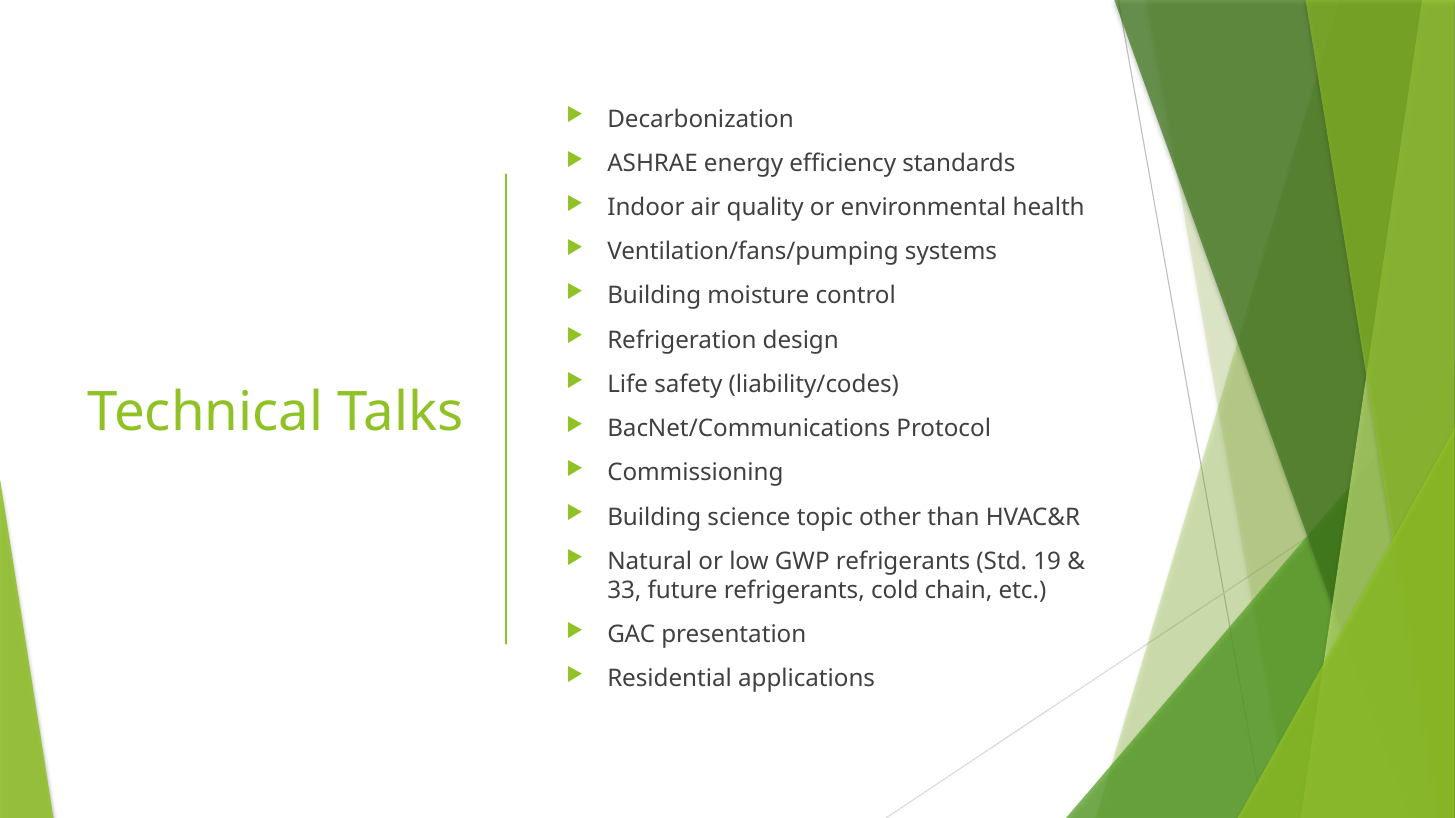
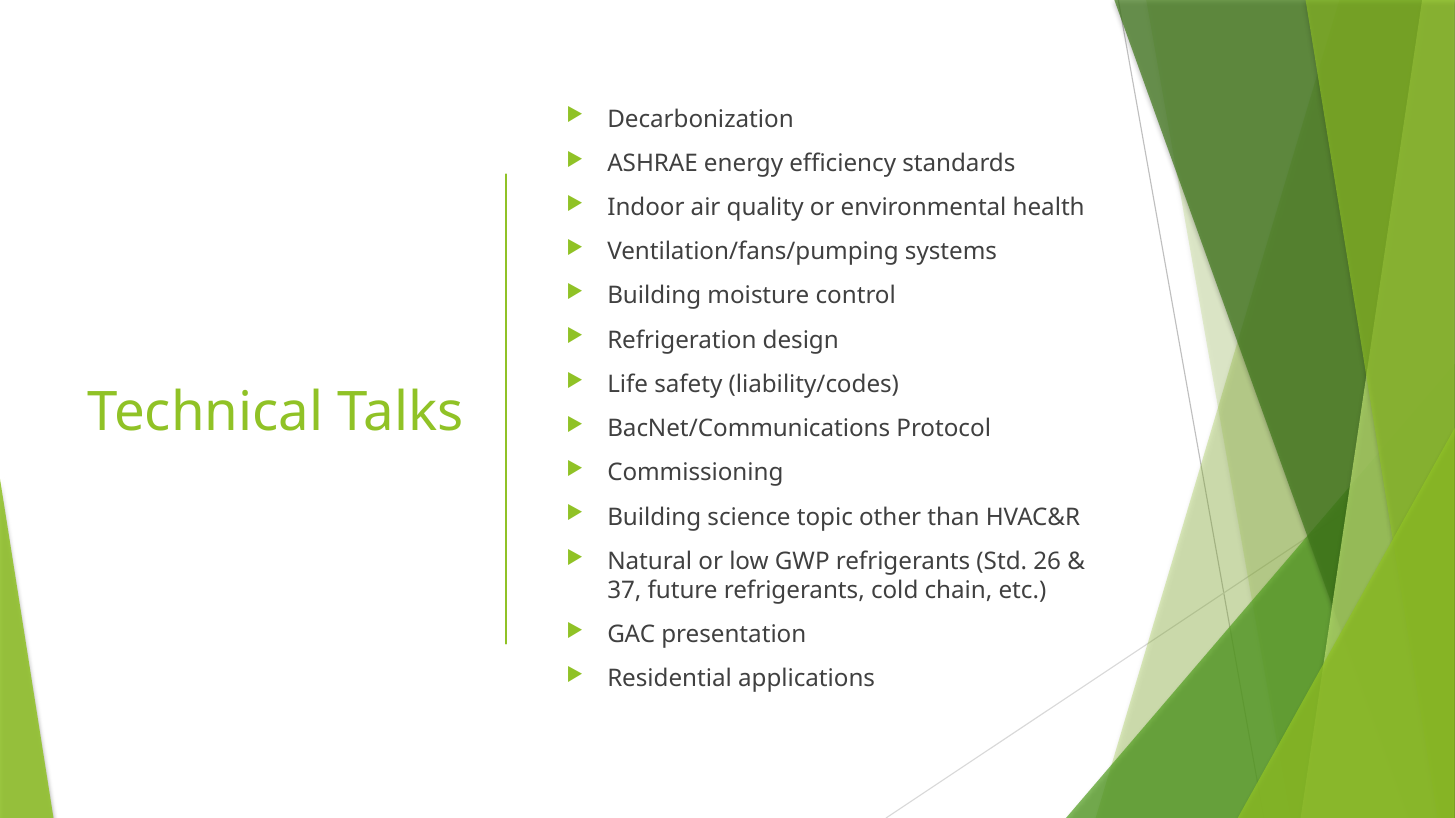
19: 19 -> 26 (1047, 562)
33: 33 -> 37 (624, 591)
